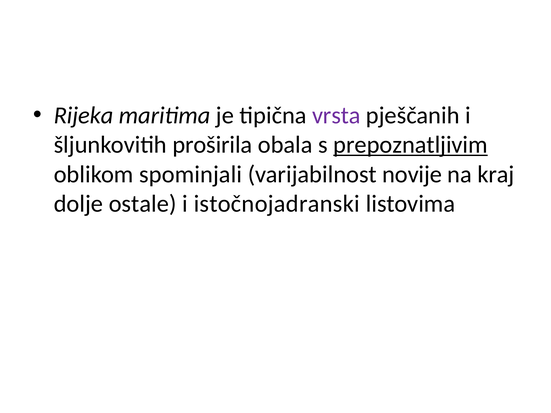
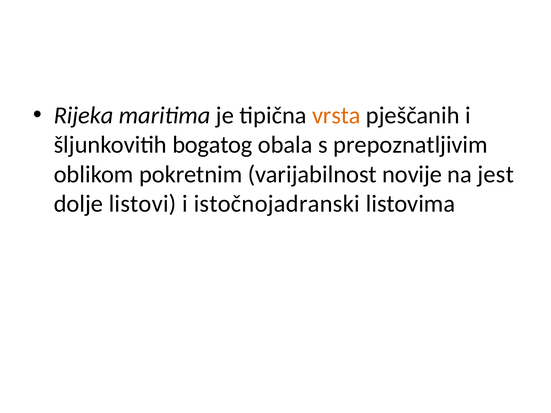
vrsta colour: purple -> orange (336, 116)
proširila: proširila -> bogatog (212, 145)
prepoznatljivim underline: present -> none (411, 145)
spominjali: spominjali -> pokretnim (191, 174)
kraj: kraj -> jest (496, 174)
ostale: ostale -> listovi (143, 204)
